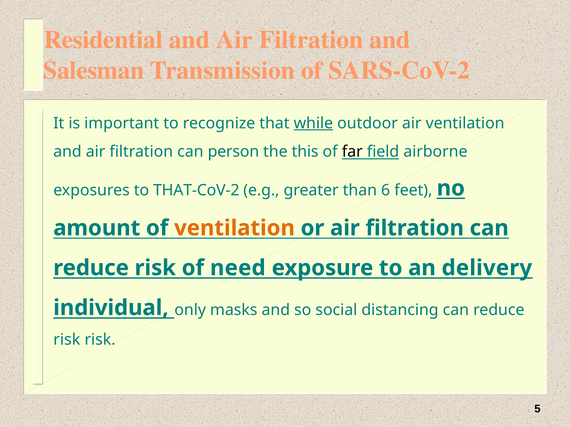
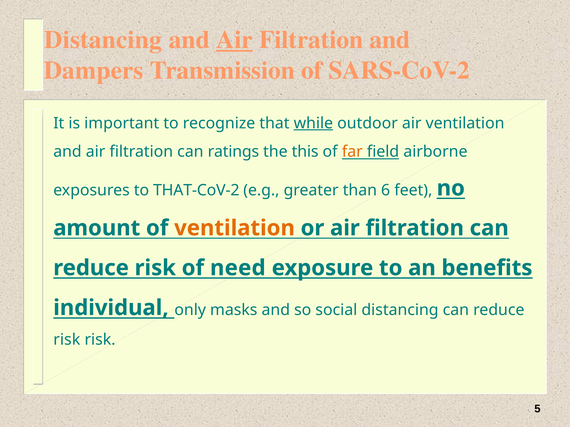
Residential: Residential -> Distancing (103, 40)
Air underline: none -> present (234, 40)
Salesman: Salesman -> Dampers (94, 70)
person: person -> ratings (233, 152)
far colour: black -> orange (352, 152)
delivery: delivery -> benefits (487, 268)
